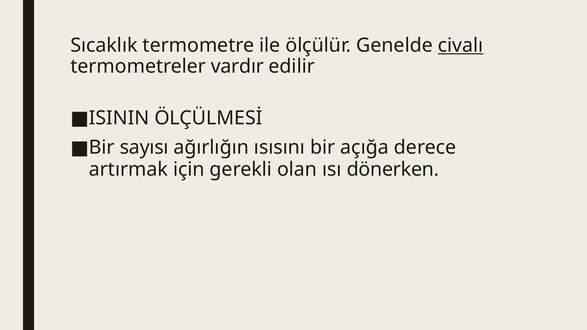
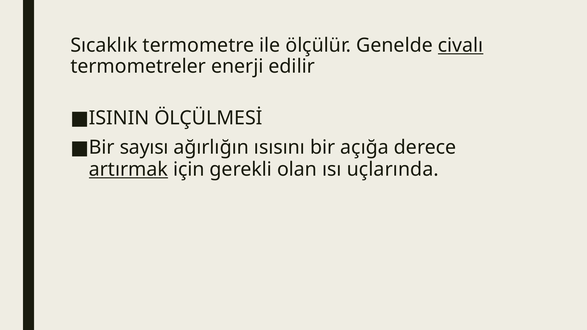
vardır: vardır -> enerji (237, 66)
artırmak underline: none -> present (128, 170)
dönerken: dönerken -> uçlarında (393, 170)
